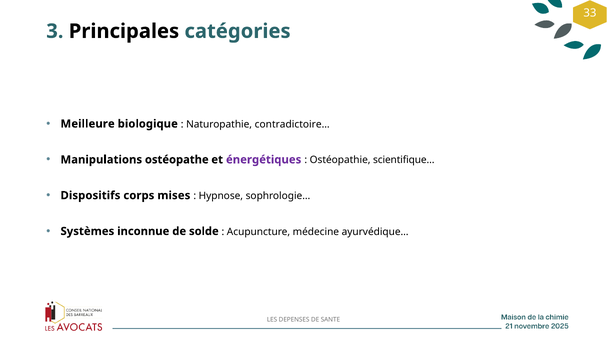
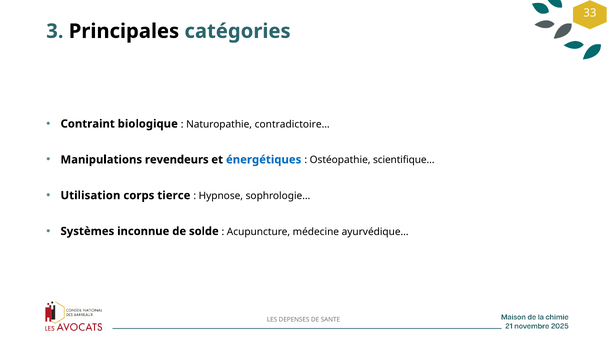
Meilleure: Meilleure -> Contraint (88, 124)
ostéopathe: ostéopathe -> revendeurs (177, 160)
énergétiques colour: purple -> blue (264, 160)
Dispositifs: Dispositifs -> Utilisation (90, 196)
mises: mises -> tierce (174, 196)
